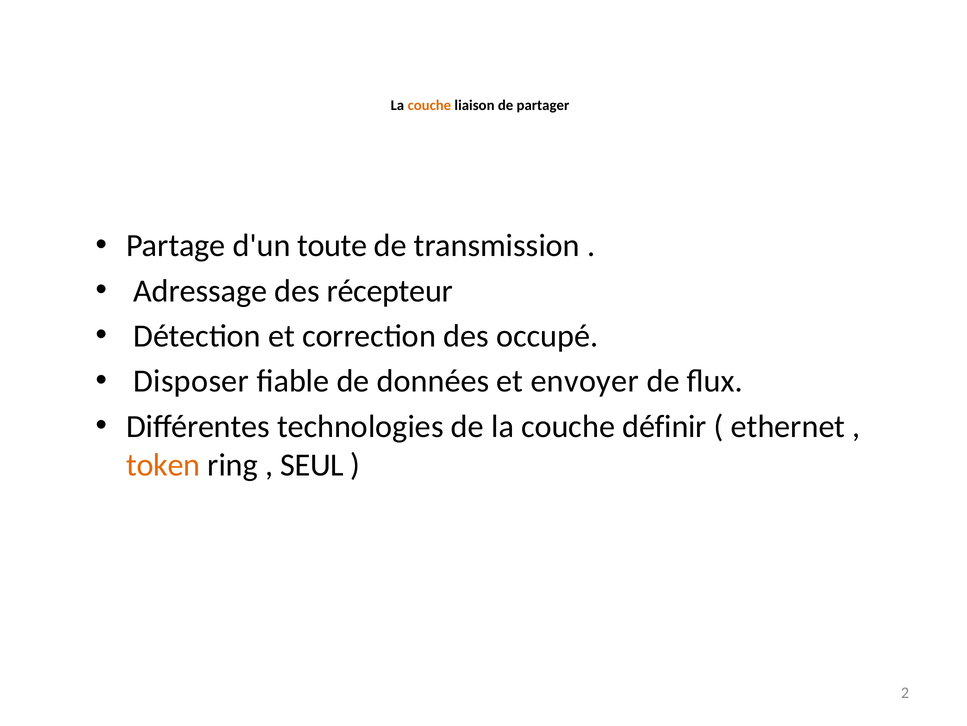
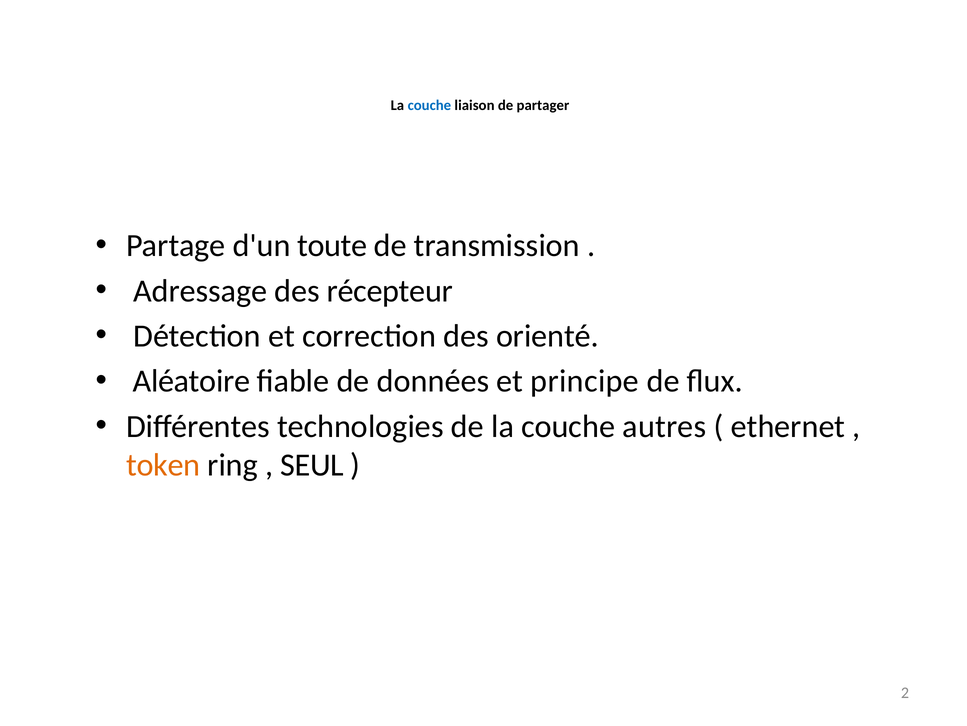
couche colour: orange -> blue (429, 105)
occupé: occupé -> orienté (547, 336)
Disposer: Disposer -> Aléatoire (191, 381)
envoyer: envoyer -> principe (585, 381)
définir: définir -> autres (664, 426)
